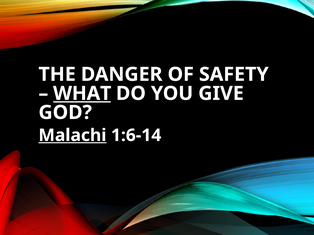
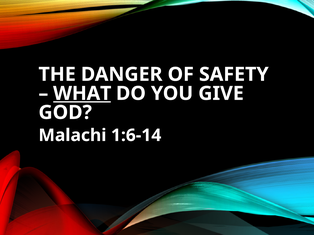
Malachi underline: present -> none (72, 136)
